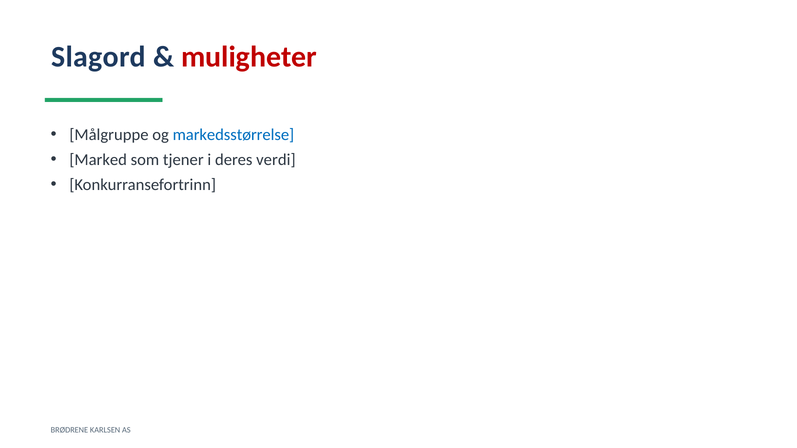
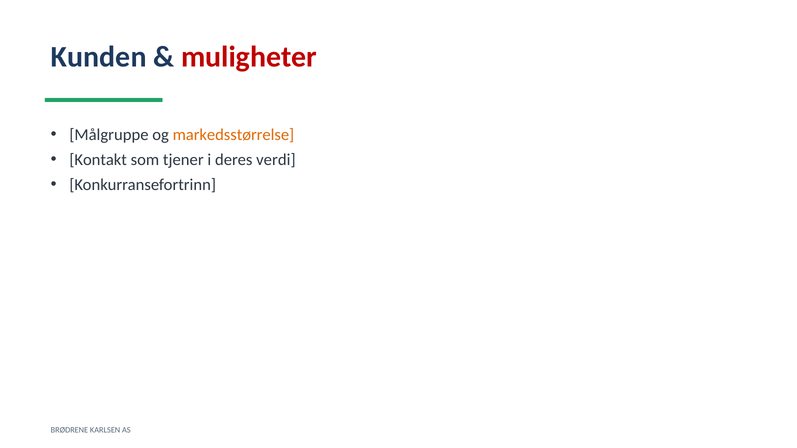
Slagord: Slagord -> Kunden (99, 57)
markedsstørrelse colour: blue -> orange (233, 135)
Marked: Marked -> Kontakt (98, 160)
